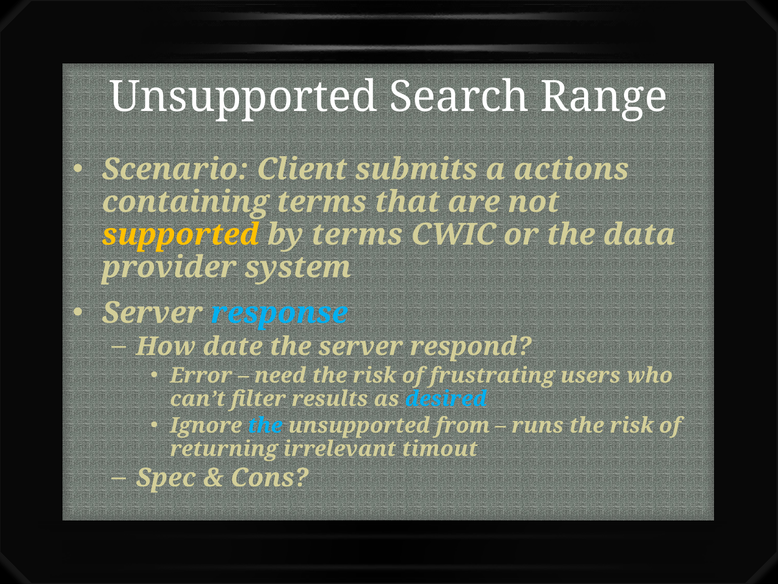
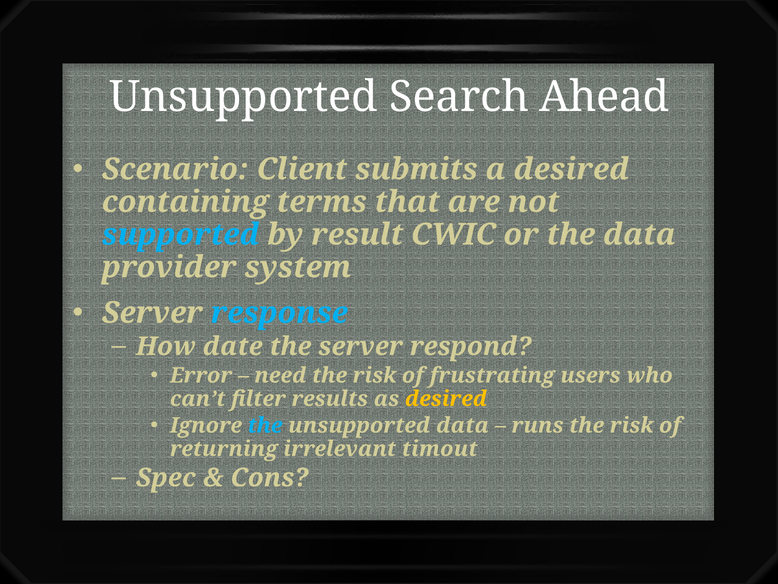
Range: Range -> Ahead (604, 97)
a actions: actions -> desired (571, 169)
supported colour: yellow -> light blue (181, 234)
by terms: terms -> result (357, 234)
desired colour: light blue -> yellow (446, 398)
unsupported from: from -> data (463, 425)
